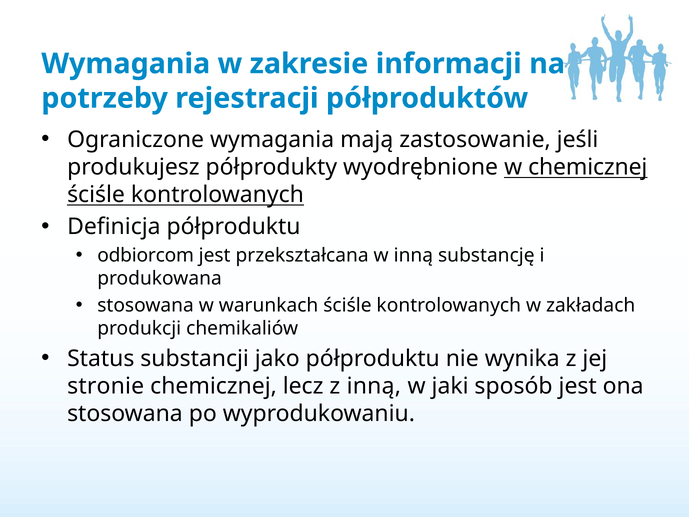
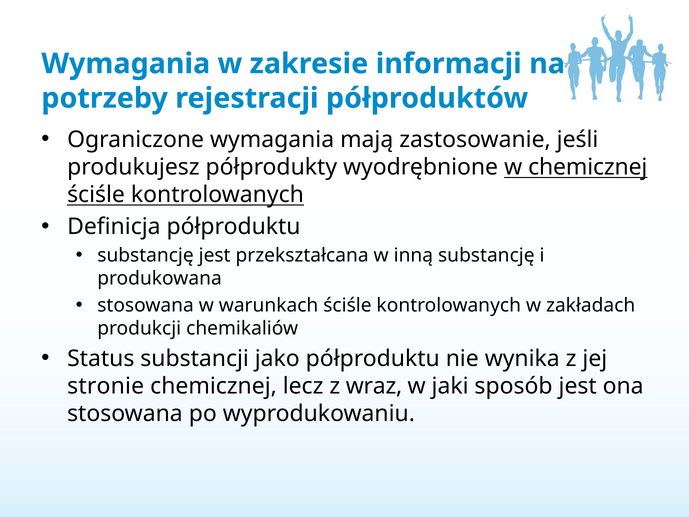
odbiorcom: odbiorcom -> substancję (146, 256)
z inną: inną -> wraz (374, 386)
